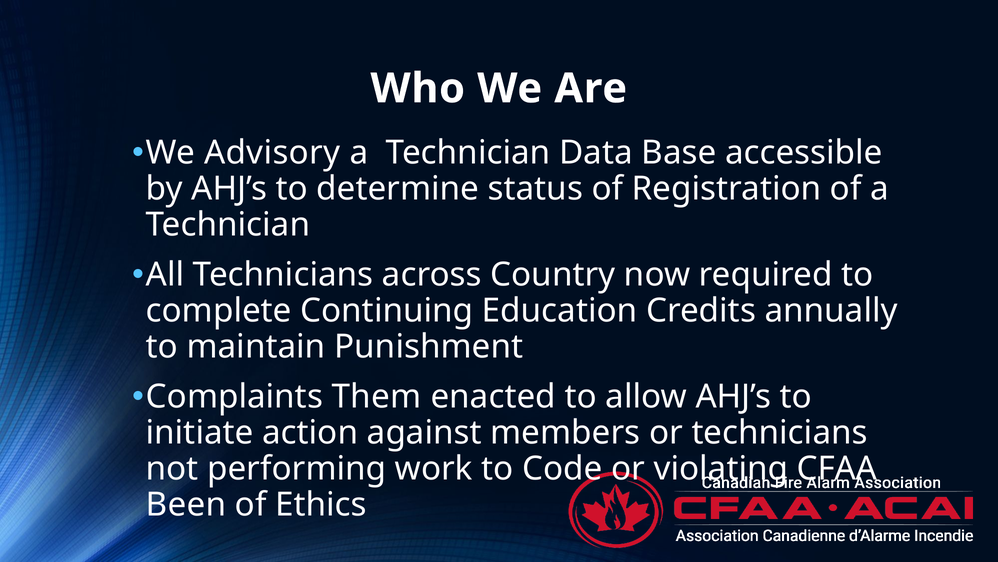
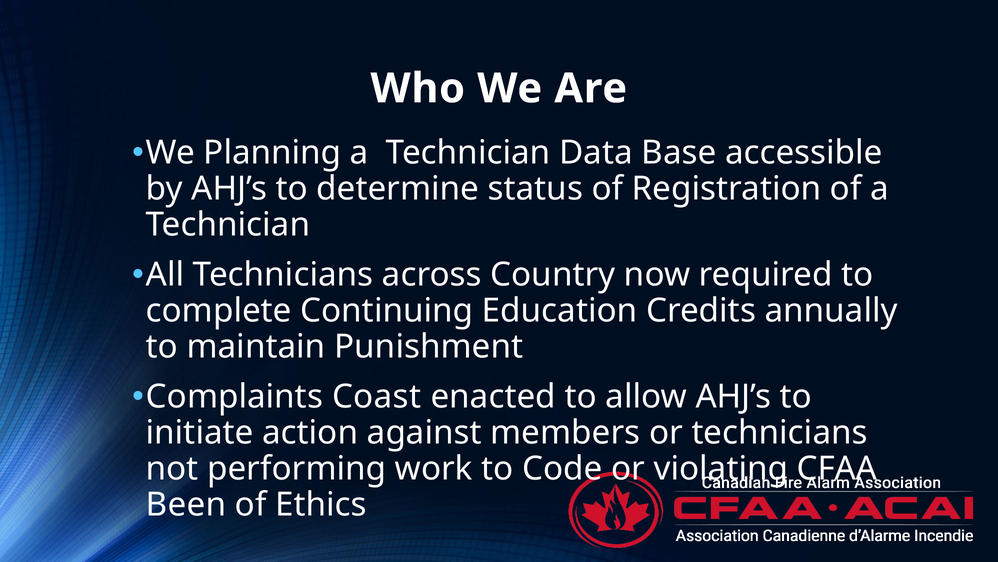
Advisory: Advisory -> Planning (272, 153)
Them: Them -> Coast (377, 397)
